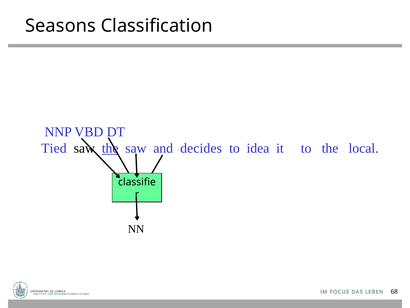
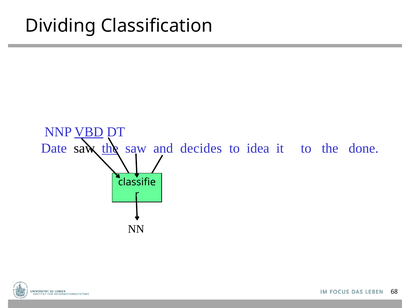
Seasons: Seasons -> Dividing (61, 26)
VBD underline: none -> present (89, 132)
Tied: Tied -> Date (54, 148)
local: local -> done (364, 148)
